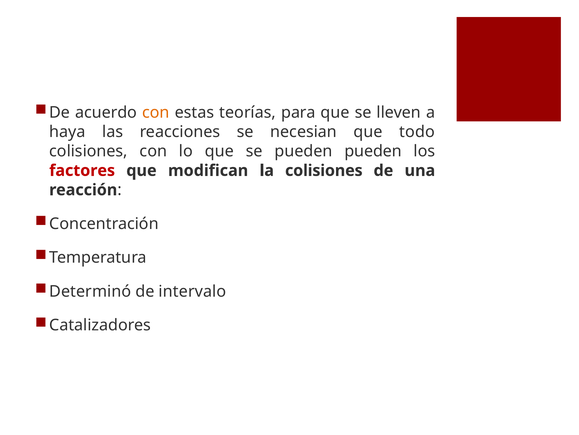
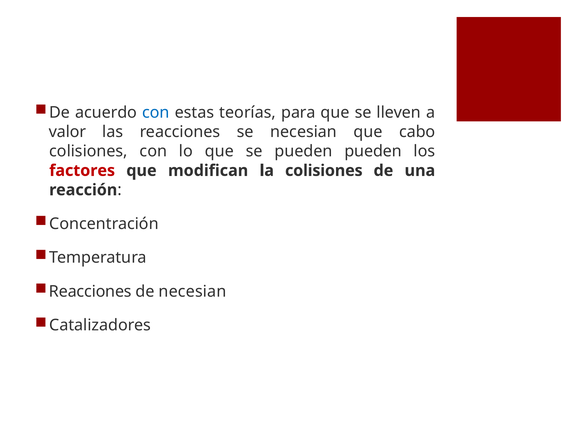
con colour: orange -> blue (156, 112)
haya: haya -> valor (67, 132)
todo: todo -> cabo (417, 132)
Determinó: Determinó -> Reacciones (90, 291)
de intervalo: intervalo -> necesian (192, 291)
